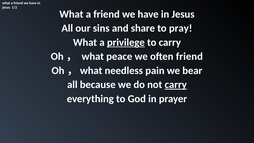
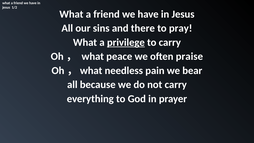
share: share -> there (143, 28)
often friend: friend -> praise (189, 56)
carry underline: present -> none (176, 85)
